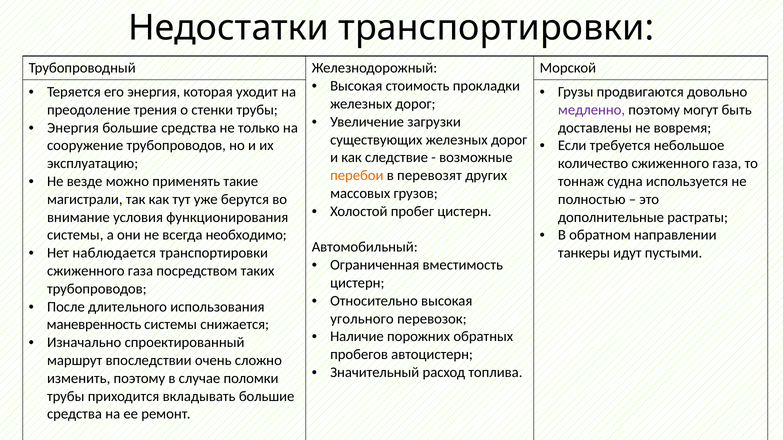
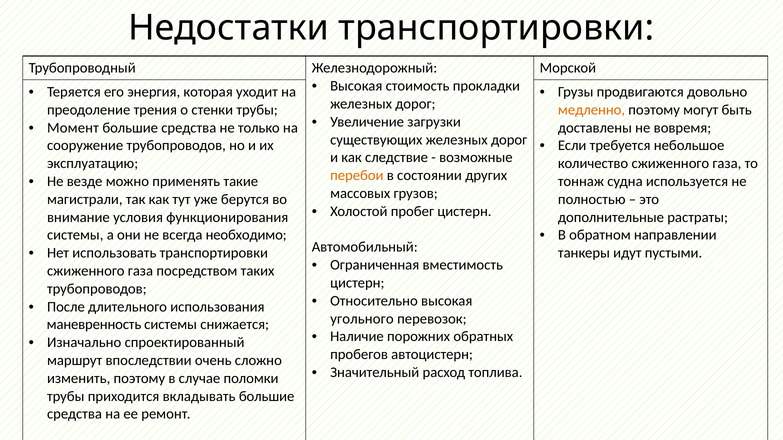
медленно colour: purple -> orange (592, 110)
Энергия: Энергия -> Момент (73, 128)
перевозят: перевозят -> состоянии (430, 176)
наблюдается: наблюдается -> использовать (114, 253)
